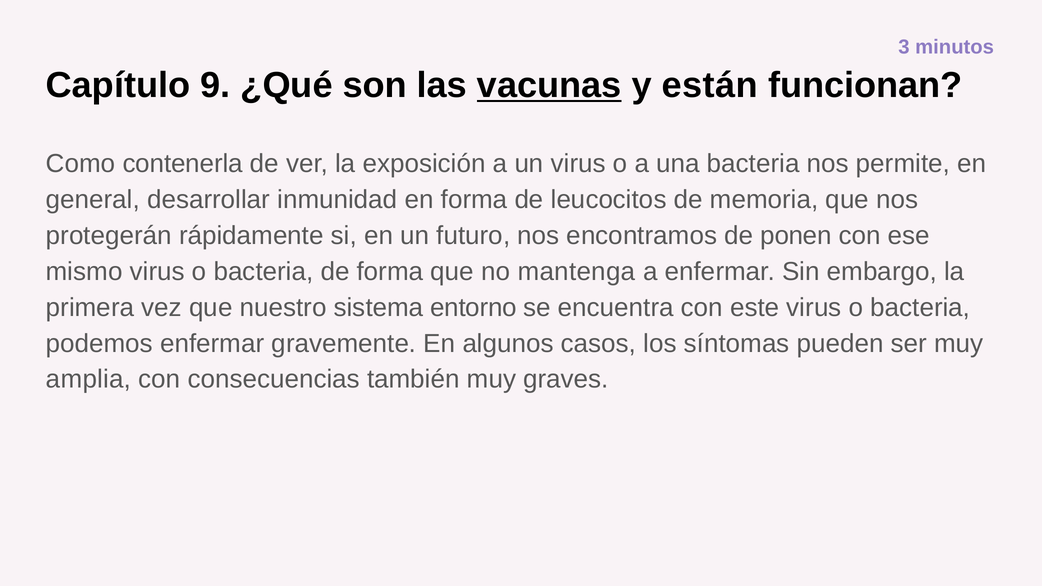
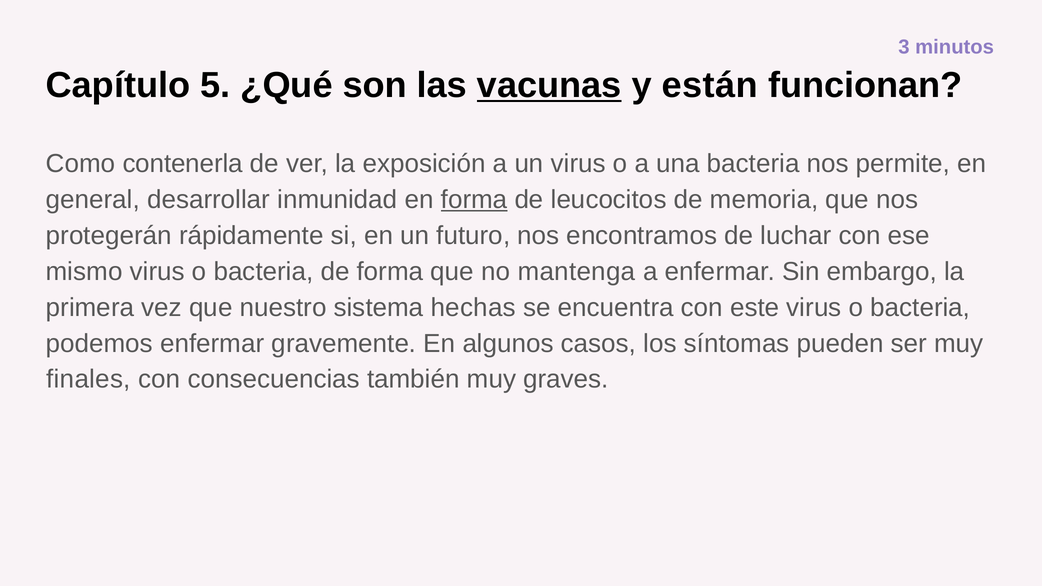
9: 9 -> 5 (215, 85)
forma underline: none -> present (474, 200)
ponen: ponen -> luchar (796, 236)
entorno: entorno -> hechas (473, 308)
amplia: amplia -> finales (88, 379)
